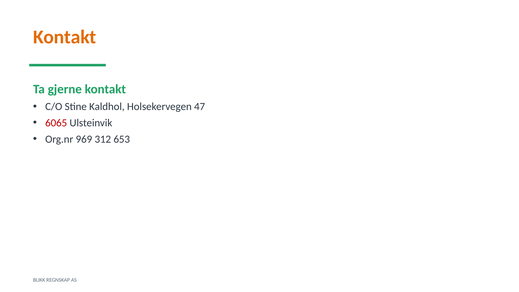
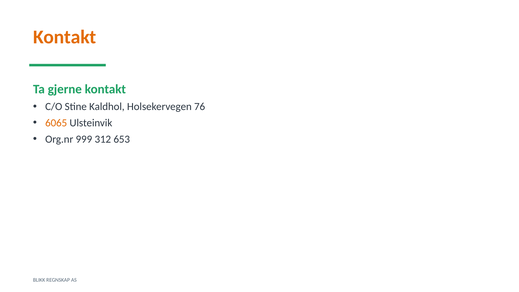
47: 47 -> 76 (200, 107)
6065 colour: red -> orange (56, 123)
969: 969 -> 999 (84, 139)
